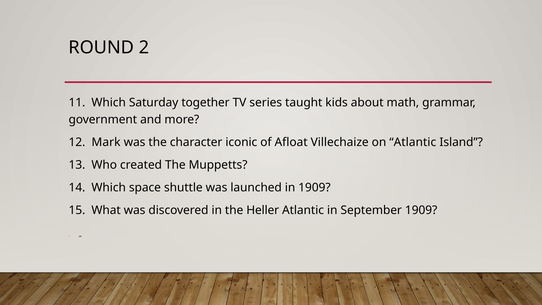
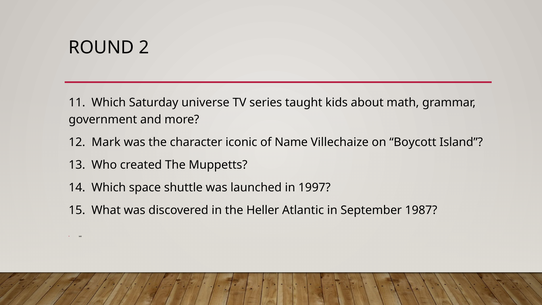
together: together -> universe (205, 102)
Afloat: Afloat -> Name (291, 142)
on Atlantic: Atlantic -> Boycott (413, 142)
in 1909: 1909 -> 1997 (314, 188)
September 1909: 1909 -> 1987 (421, 210)
